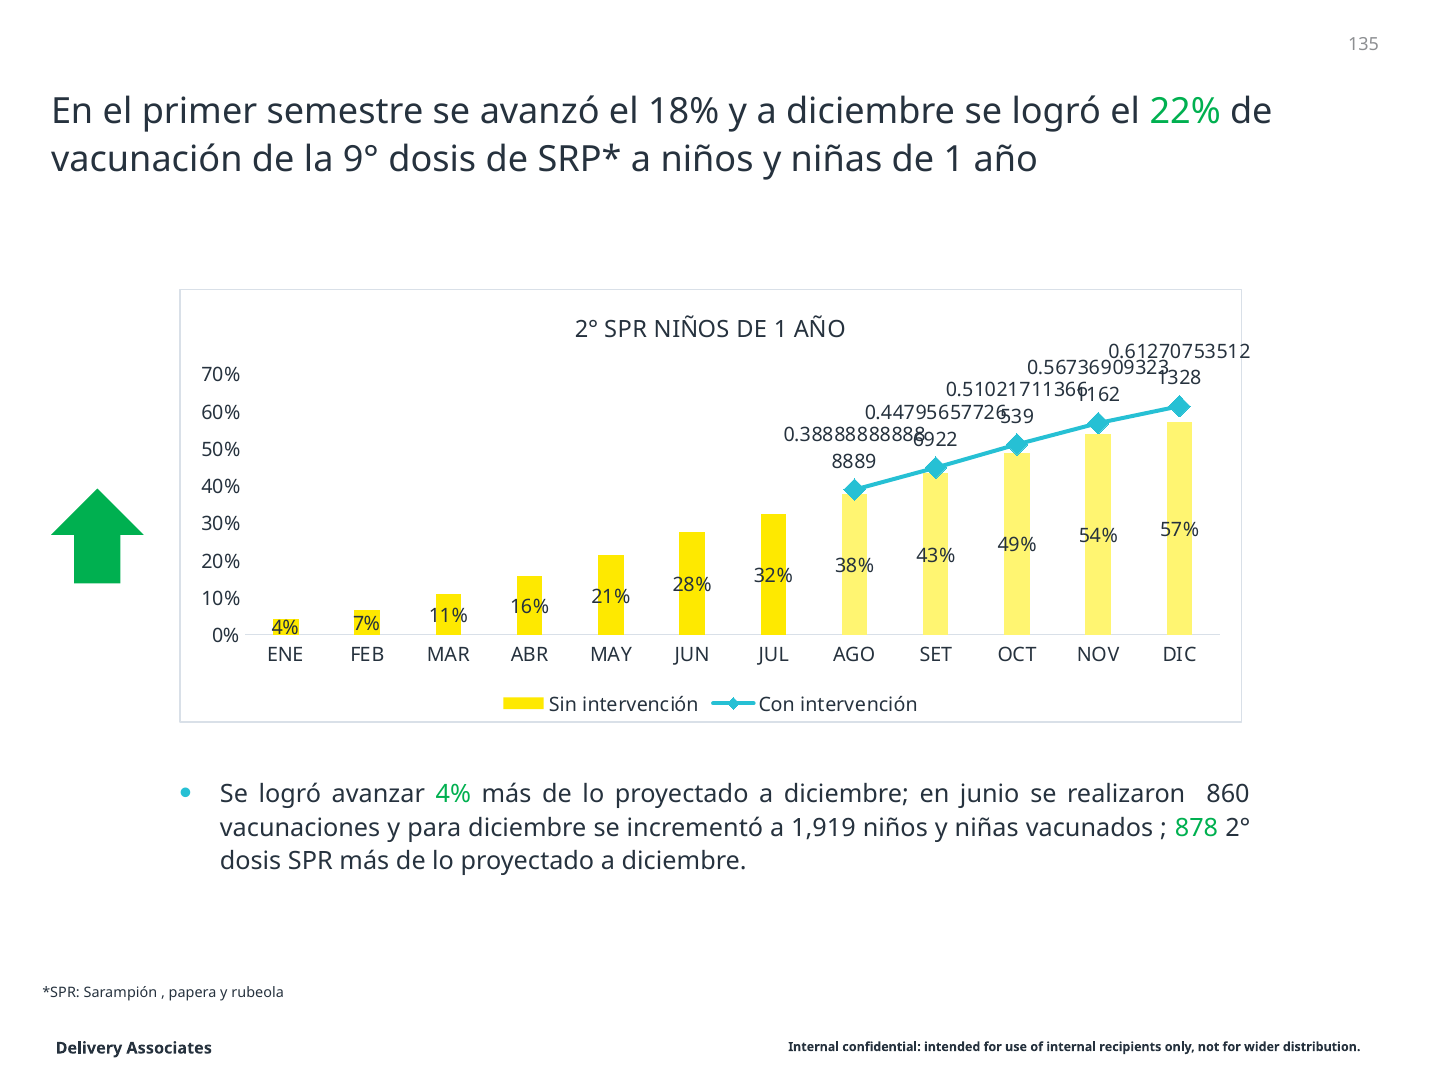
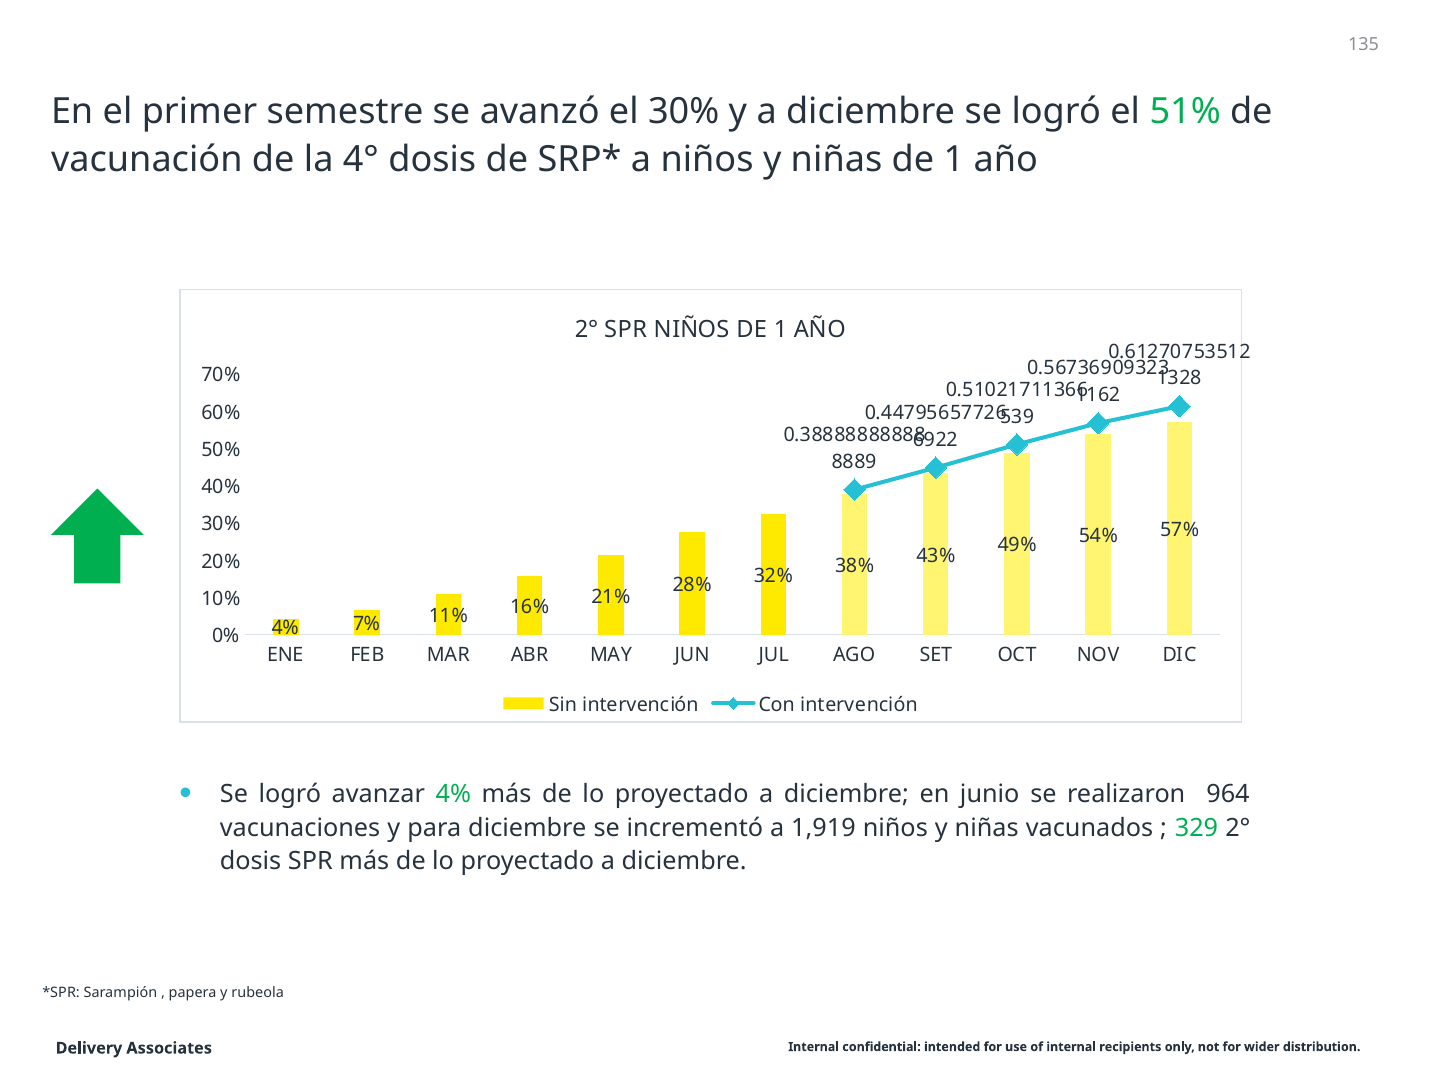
el 18%: 18% -> 30% (684, 112)
22%: 22% -> 51% (1185, 112)
9°: 9° -> 4° (361, 160)
860: 860 -> 964 (1228, 795)
878: 878 -> 329 (1197, 828)
